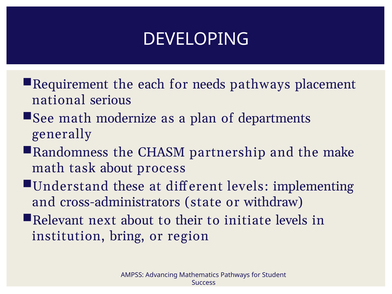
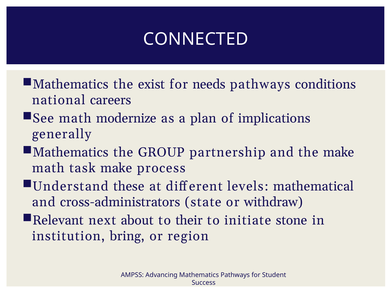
DEVELOPING: DEVELOPING -> CONNECTED (196, 39)
Requirement: Requirement -> Mathematics (70, 84)
each: each -> exist (152, 84)
placement: placement -> conditions (326, 84)
serious: serious -> careers (111, 100)
departments: departments -> implications (274, 118)
Randomness: Randomness -> Mathematics (70, 152)
CHASM: CHASM -> GROUP (161, 152)
task about: about -> make (116, 168)
implementing: implementing -> mathematical (313, 186)
initiate levels: levels -> stone (292, 220)
